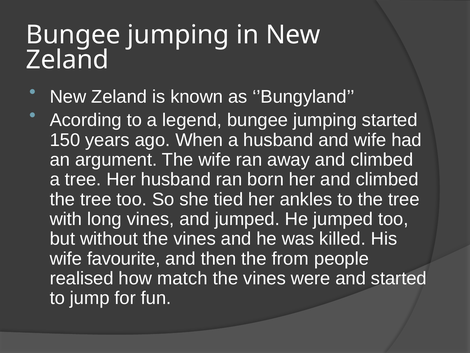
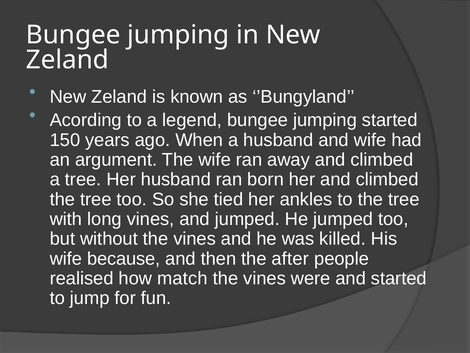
favourite: favourite -> because (124, 258)
from: from -> after (290, 258)
